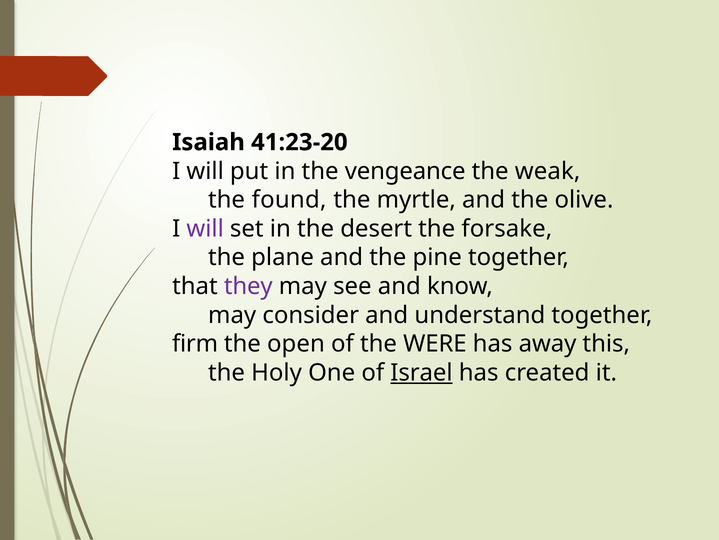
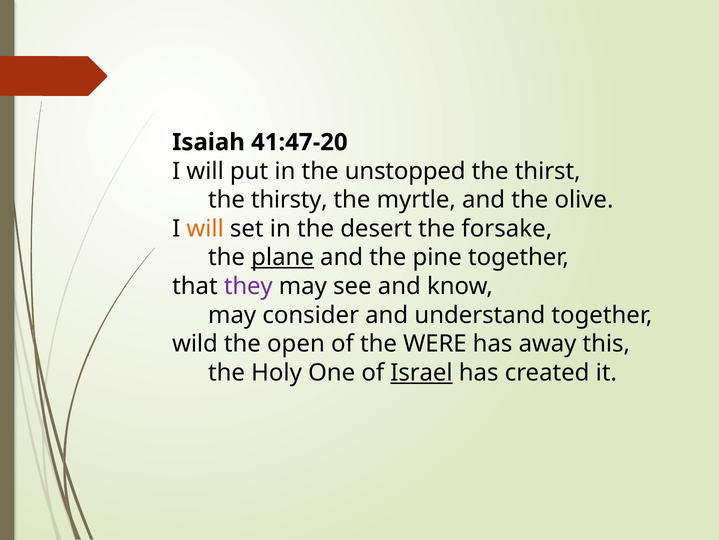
41:23-20: 41:23-20 -> 41:47-20 (299, 142)
vengeance: vengeance -> unstopped (405, 171)
weak: weak -> thirst (548, 171)
found: found -> thirsty (289, 200)
will colour: purple -> orange (205, 228)
plane underline: none -> present (283, 257)
firm: firm -> wild (195, 343)
